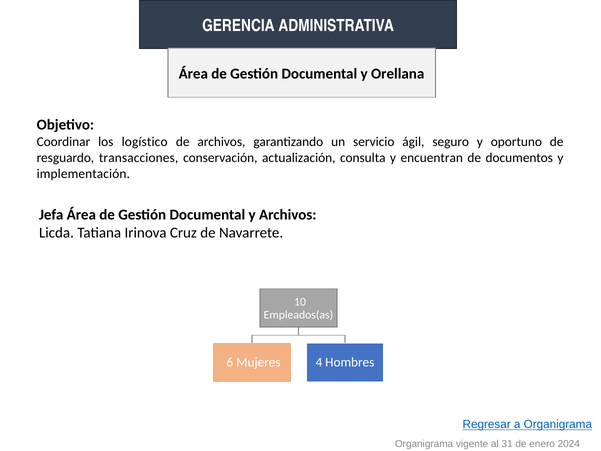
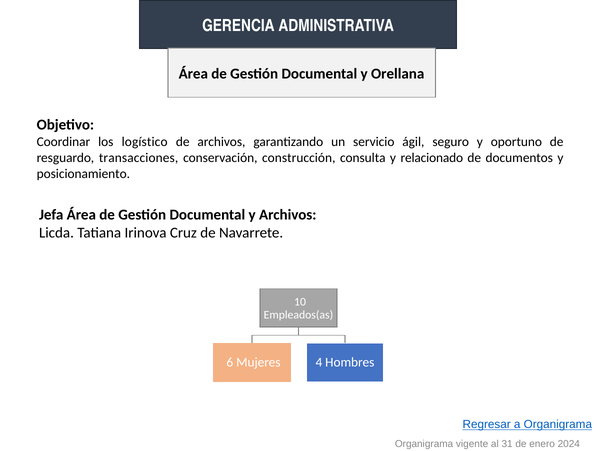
actualización: actualización -> construcción (299, 158)
encuentran: encuentran -> relacionado (432, 158)
implementación: implementación -> posicionamiento (83, 174)
